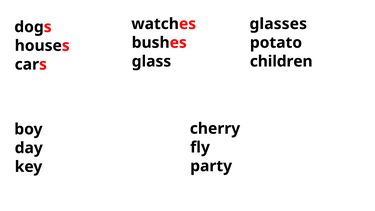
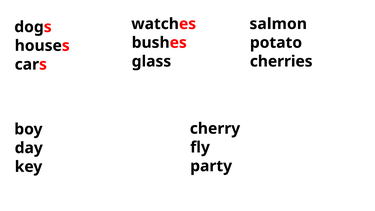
glasses: glasses -> salmon (278, 24)
children: children -> cherries (281, 61)
